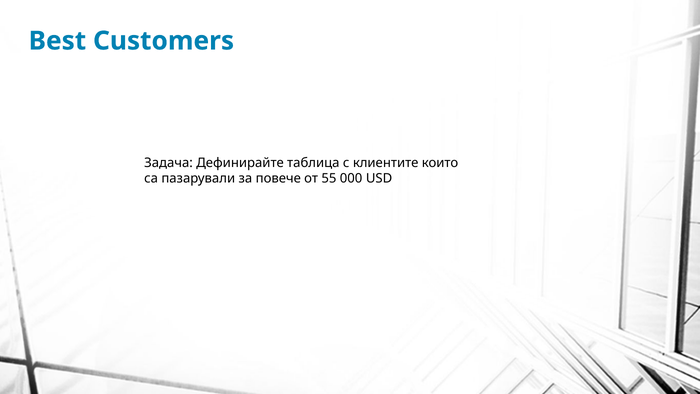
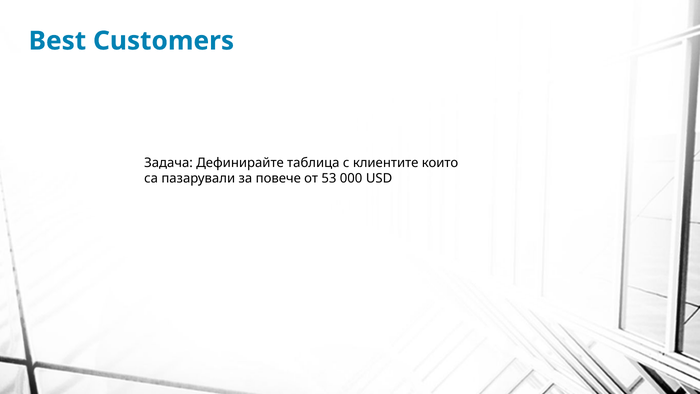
55: 55 -> 53 (329, 179)
